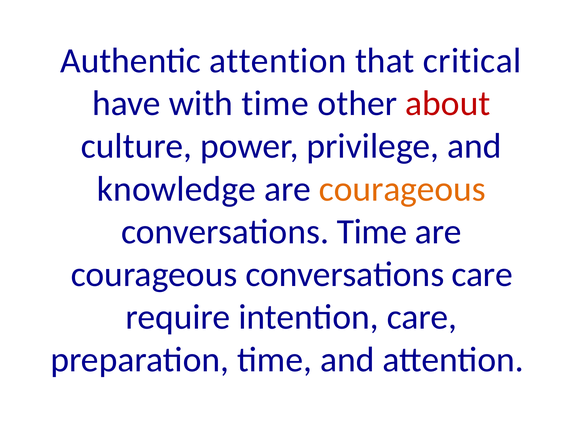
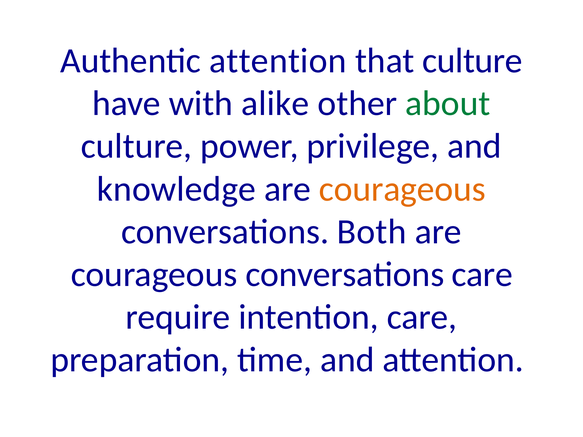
that critical: critical -> culture (472, 61)
with time: time -> alike (275, 104)
about colour: red -> green (448, 104)
conversations Time: Time -> Both (372, 232)
